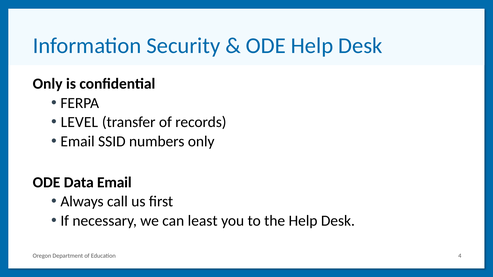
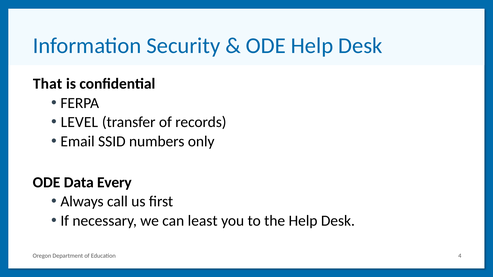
Only: Only -> That (48, 84)
Data Email: Email -> Every (114, 182)
